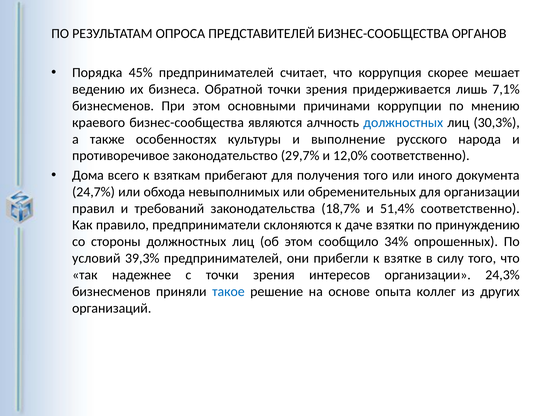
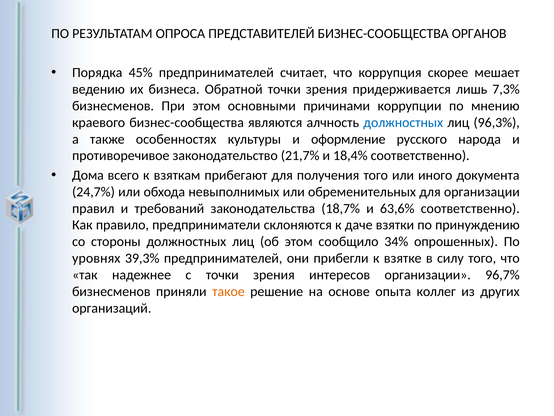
7,1%: 7,1% -> 7,3% (506, 89)
30,3%: 30,3% -> 96,3% (497, 122)
выполнение: выполнение -> оформление (348, 139)
29,7%: 29,7% -> 21,7% (300, 156)
12,0%: 12,0% -> 18,4% (350, 156)
51,4%: 51,4% -> 63,6% (397, 208)
условий: условий -> уровнях (96, 258)
24,3%: 24,3% -> 96,7% (502, 275)
такое colour: blue -> orange (228, 291)
